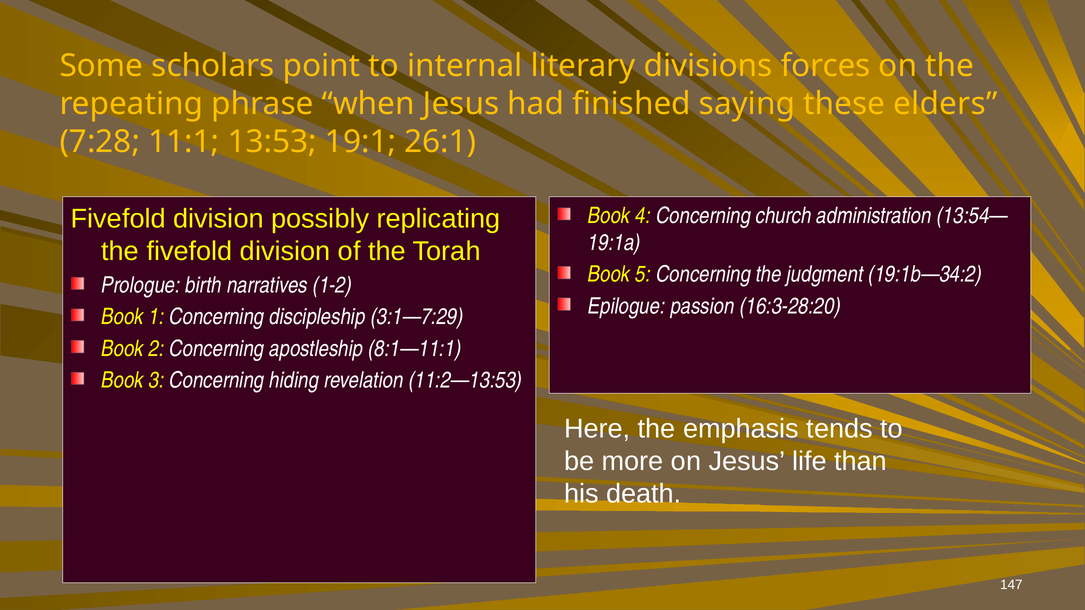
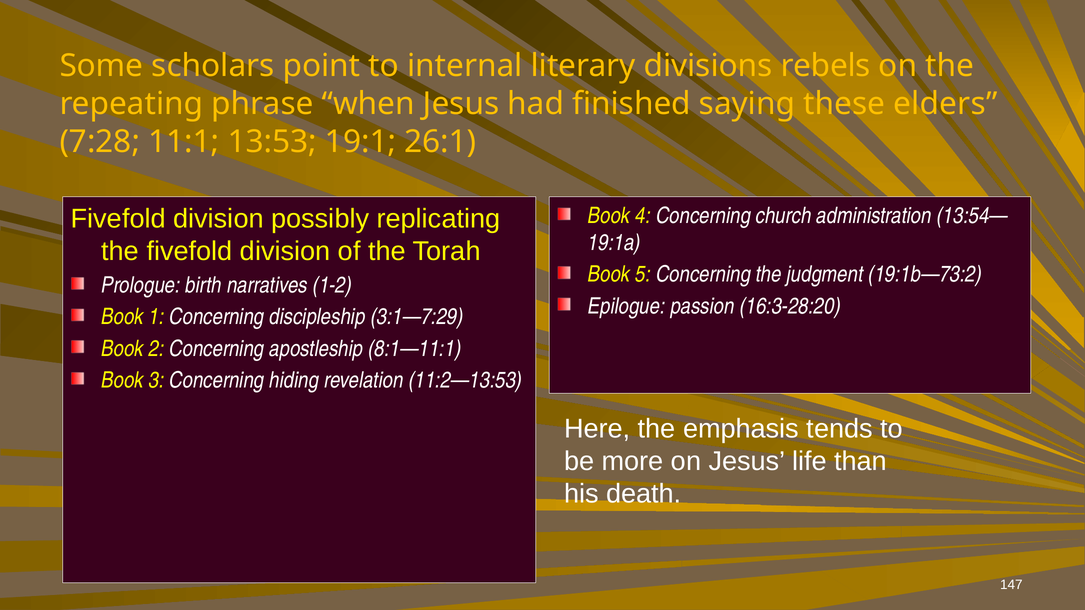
forces: forces -> rebels (826, 66)
19:1b—34:2: 19:1b—34:2 -> 19:1b—73:2 (925, 275)
